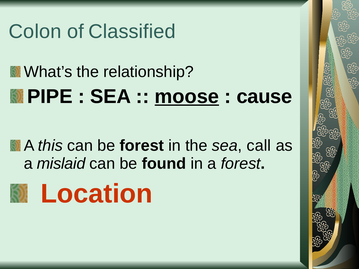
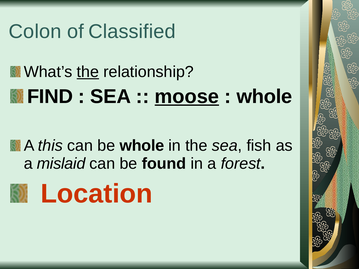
the underline: none -> present (88, 72)
PIPE: PIPE -> FIND (50, 97)
cause: cause -> whole (264, 97)
be forest: forest -> whole (142, 146)
call: call -> fish (259, 146)
